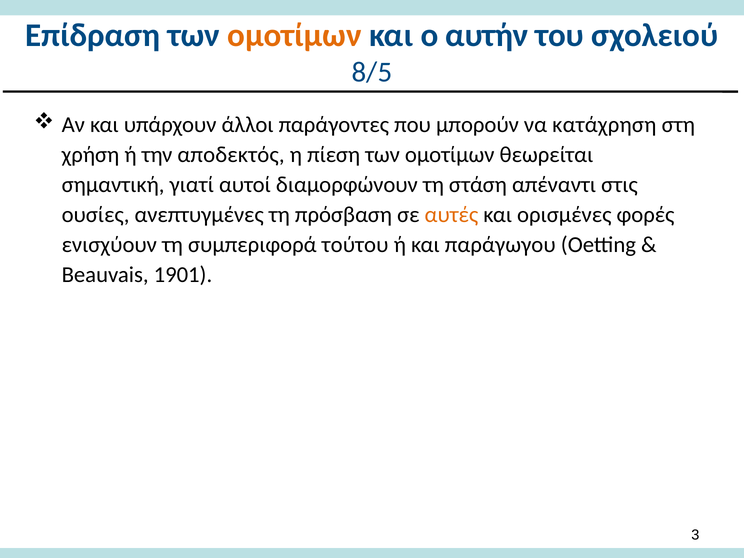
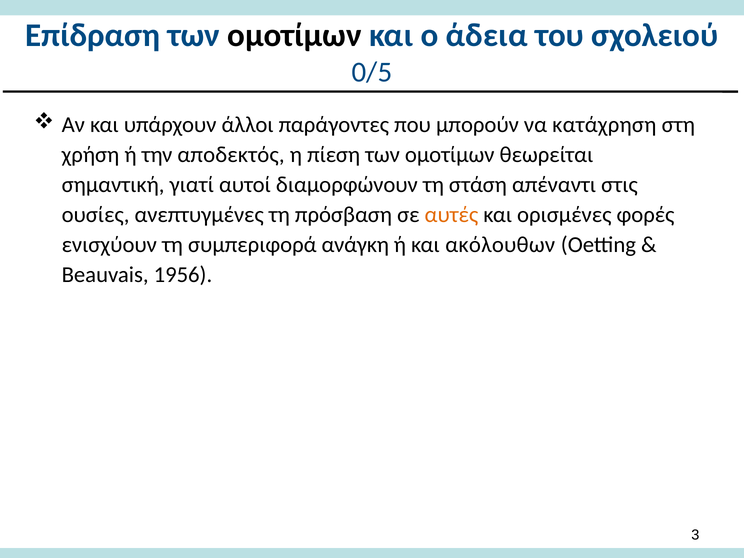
ομοτίμων colour: orange -> black (294, 35)
αυτήν: αυτήν -> άδεια (487, 35)
8/5: 8/5 -> 0/5 (372, 72)
τούτου: τούτου -> ανάγκη (355, 245)
παράγωγου: παράγωγου -> ακόλουθων (500, 245)
1901: 1901 -> 1956 (183, 275)
